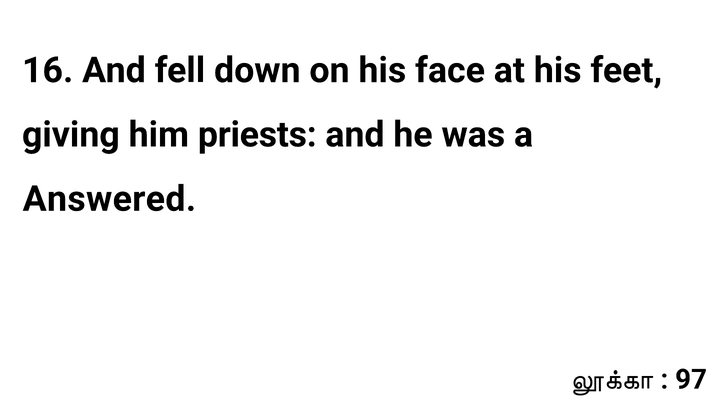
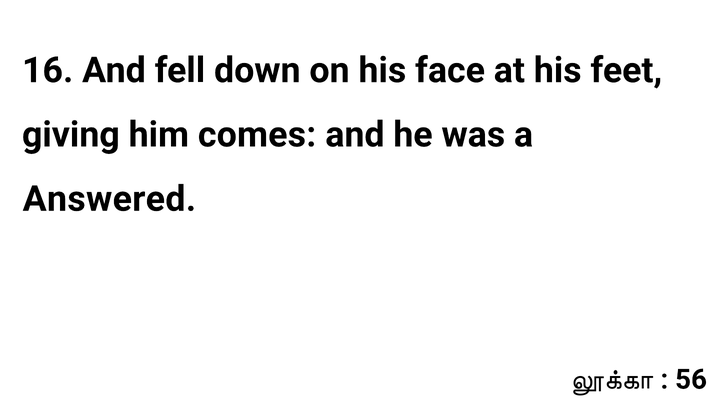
priests: priests -> comes (257, 135)
97: 97 -> 56 (691, 379)
